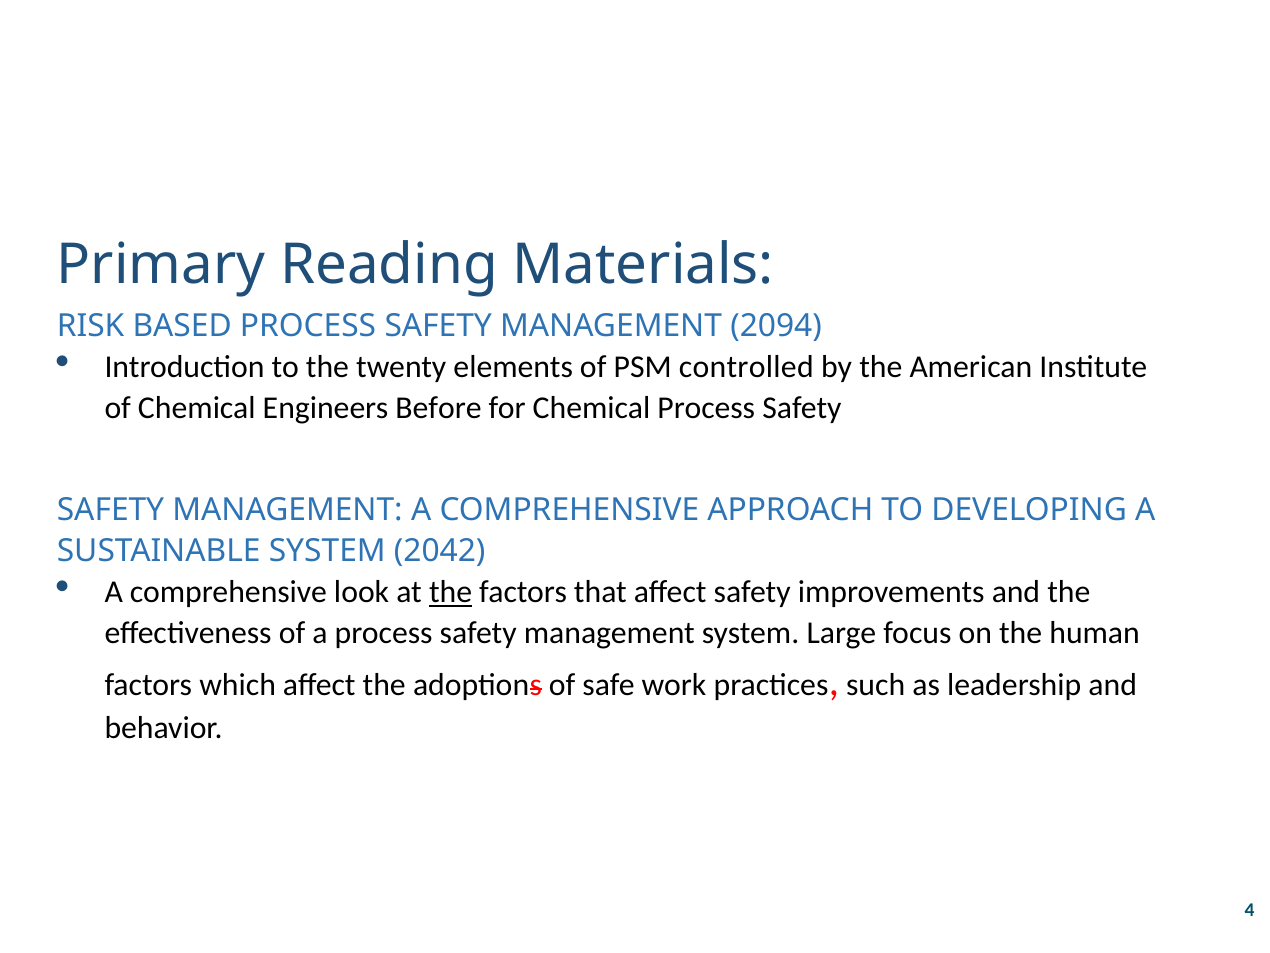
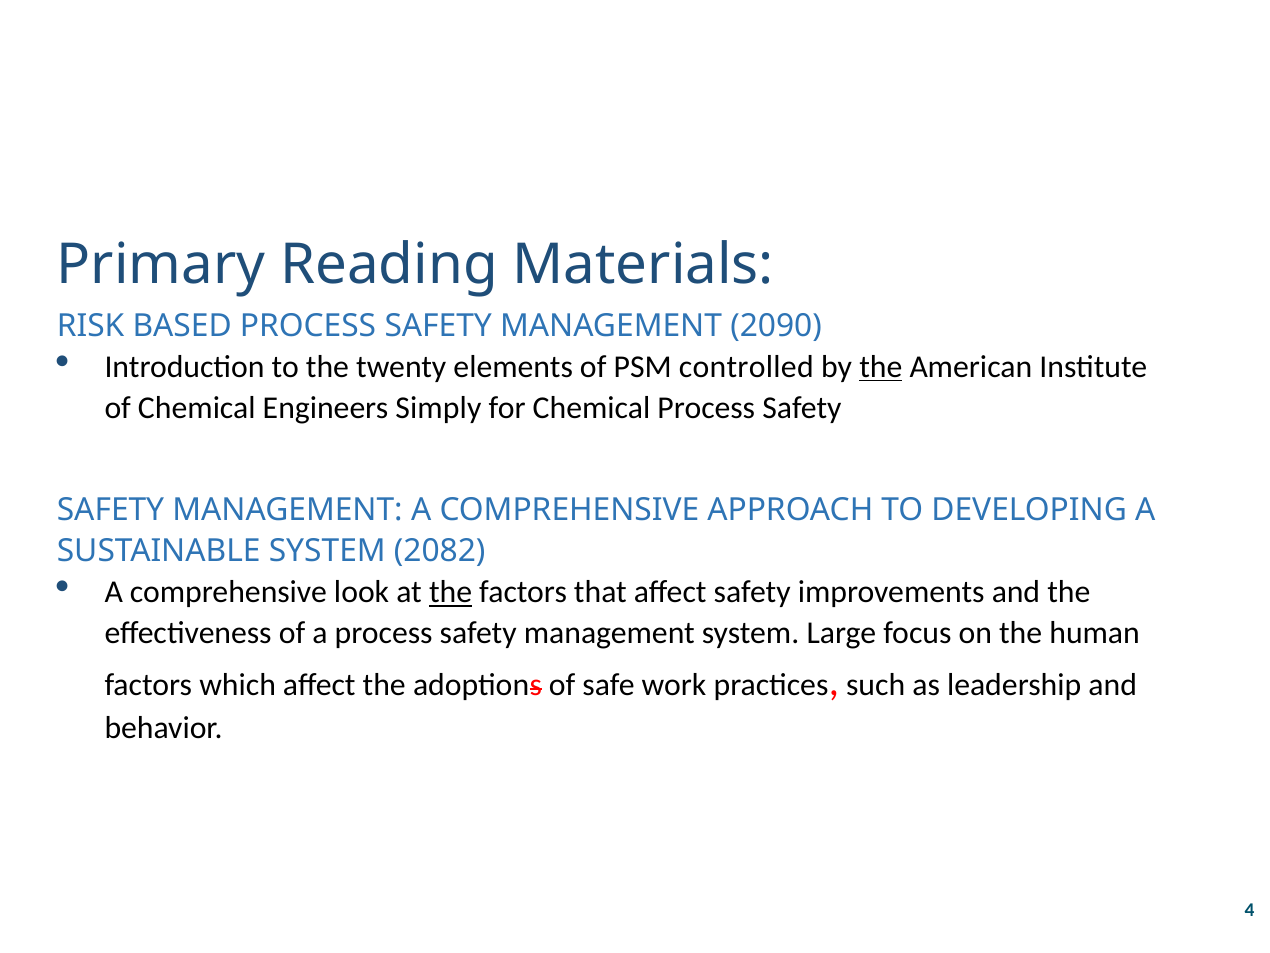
2094: 2094 -> 2090 (776, 326)
the underline: none -> present (881, 367)
Before: Before -> Simply (438, 407)
2042: 2042 -> 2082 (440, 551)
